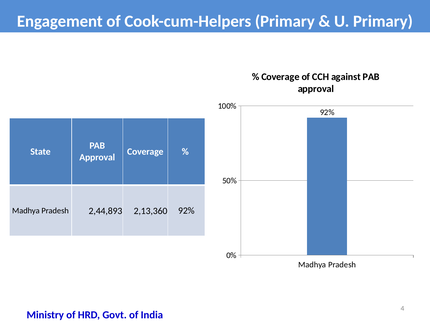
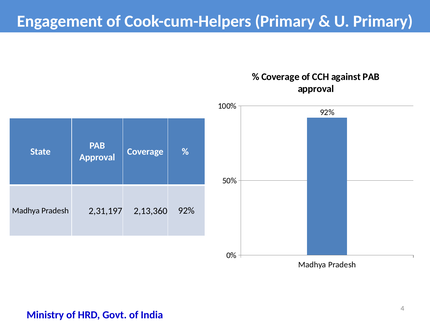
2,44,893: 2,44,893 -> 2,31,197 (105, 211)
